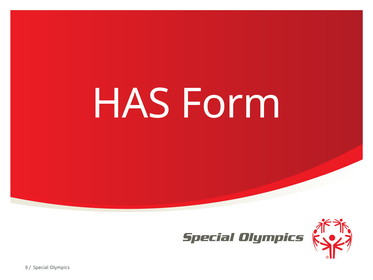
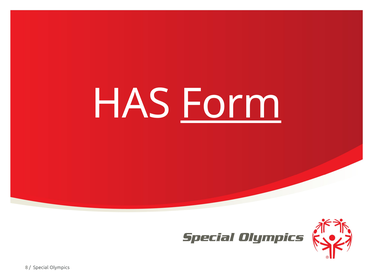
Form underline: none -> present (231, 104)
